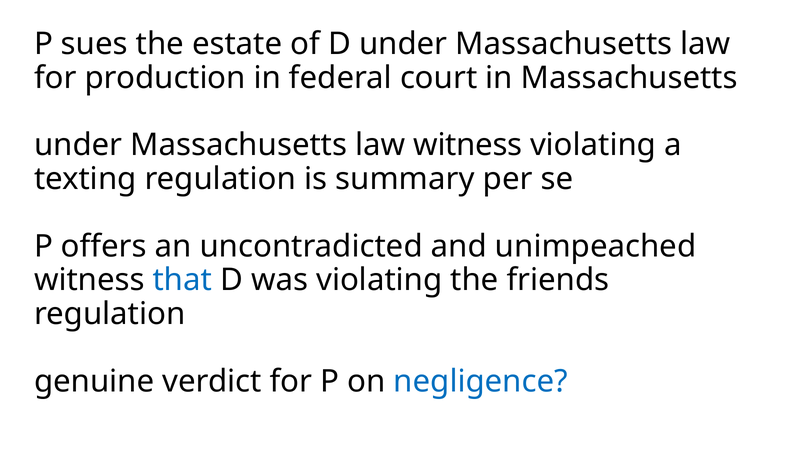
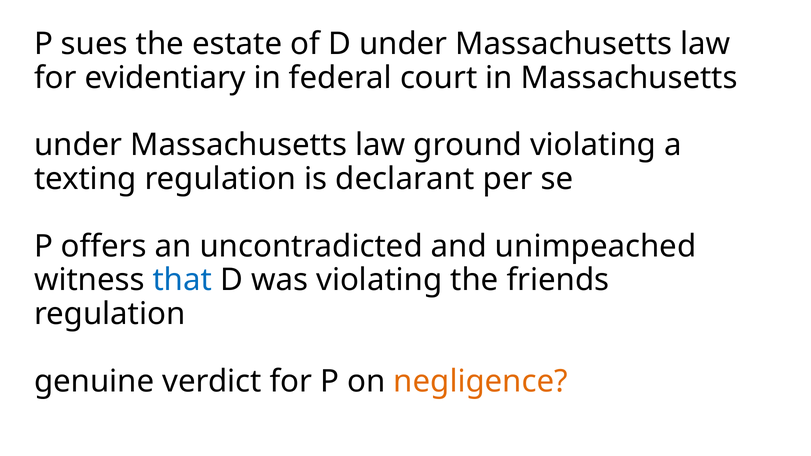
production: production -> evidentiary (165, 78)
law witness: witness -> ground (468, 145)
summary: summary -> declarant (405, 179)
negligence colour: blue -> orange (481, 381)
